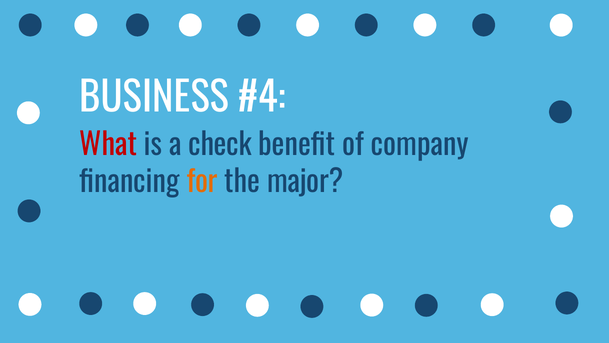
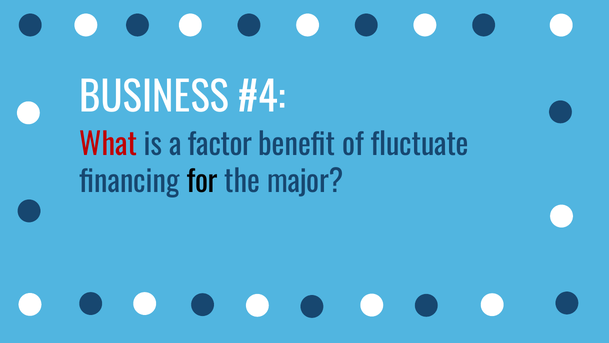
check: check -> factor (220, 145)
company: company -> fluctuate (420, 145)
for colour: orange -> black (202, 182)
